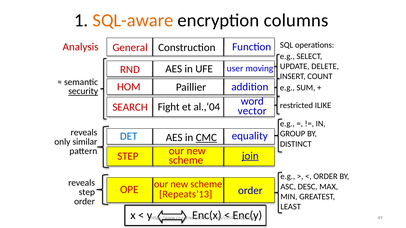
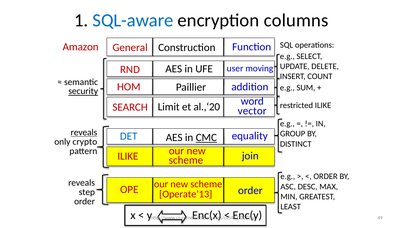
SQL-aware colour: orange -> blue (133, 20)
Analysis: Analysis -> Amazon (81, 47)
Fight: Fight -> Limit (169, 107)
al.,‘04: al.,‘04 -> al.,‘20 (207, 107)
reveals underline: none -> present (84, 133)
similar: similar -> crypto (85, 142)
join underline: present -> none (250, 156)
STEP: STEP -> ILIKE (128, 157)
Repeats’13: Repeats’13 -> Operate’13 (186, 194)
